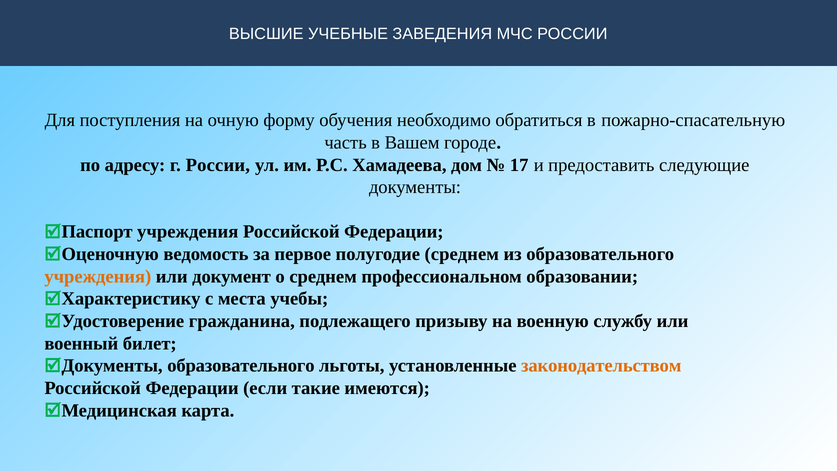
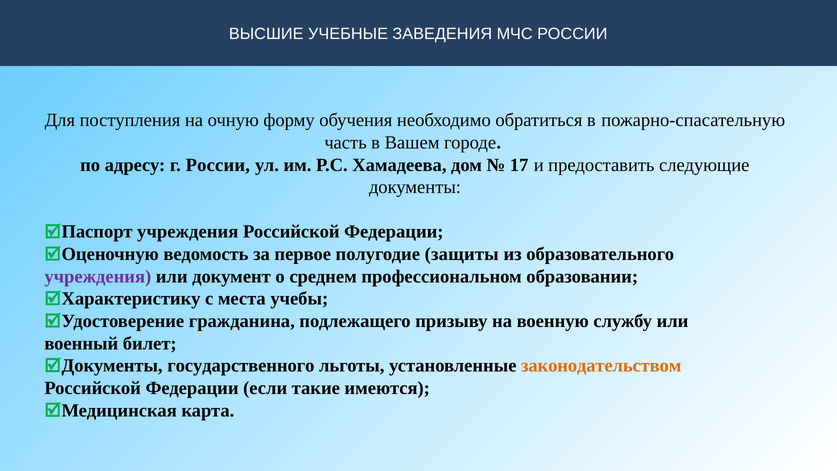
полугодие среднем: среднем -> защиты (462, 254)
учреждения colour: orange -> purple (98, 276)
Документы образовательного: образовательного -> государственного (241, 366)
